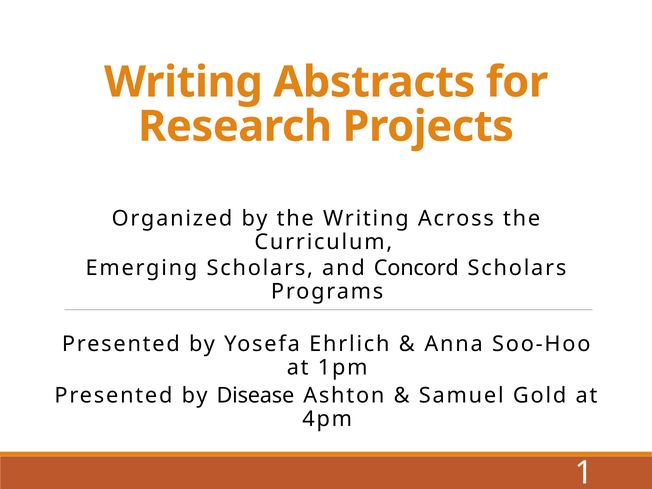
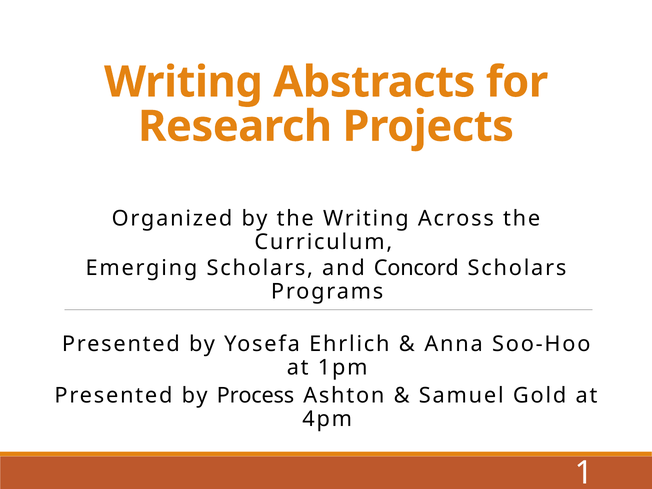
Disease: Disease -> Process (255, 395)
